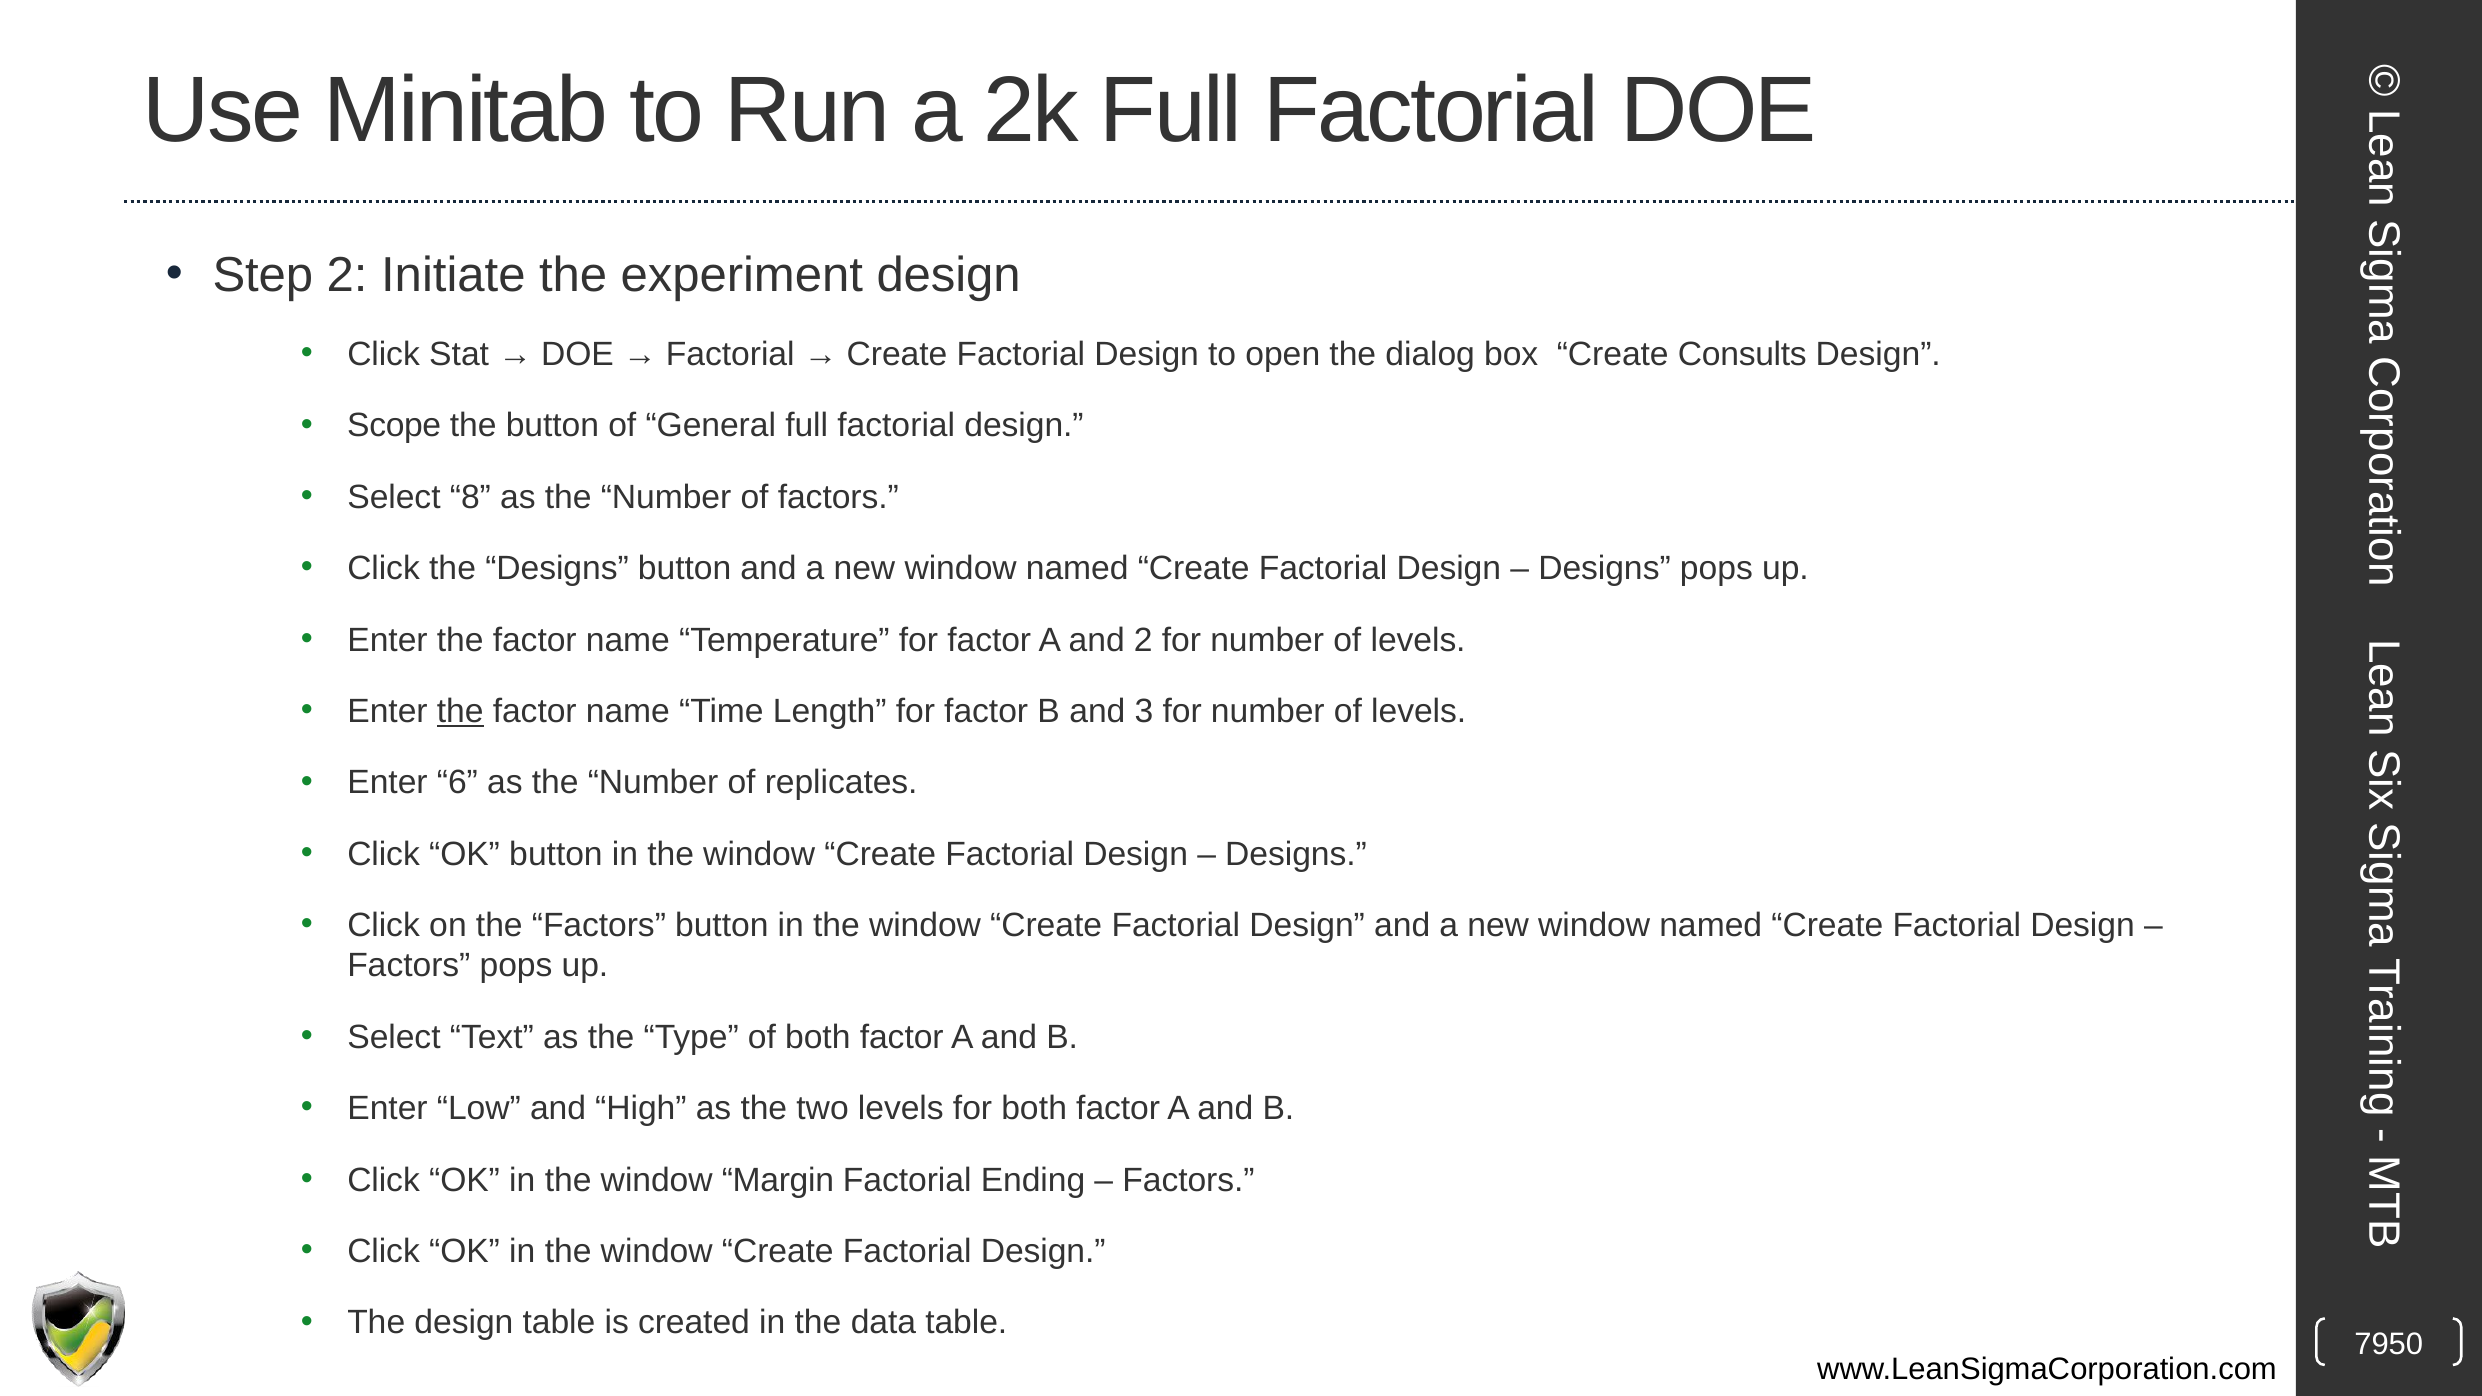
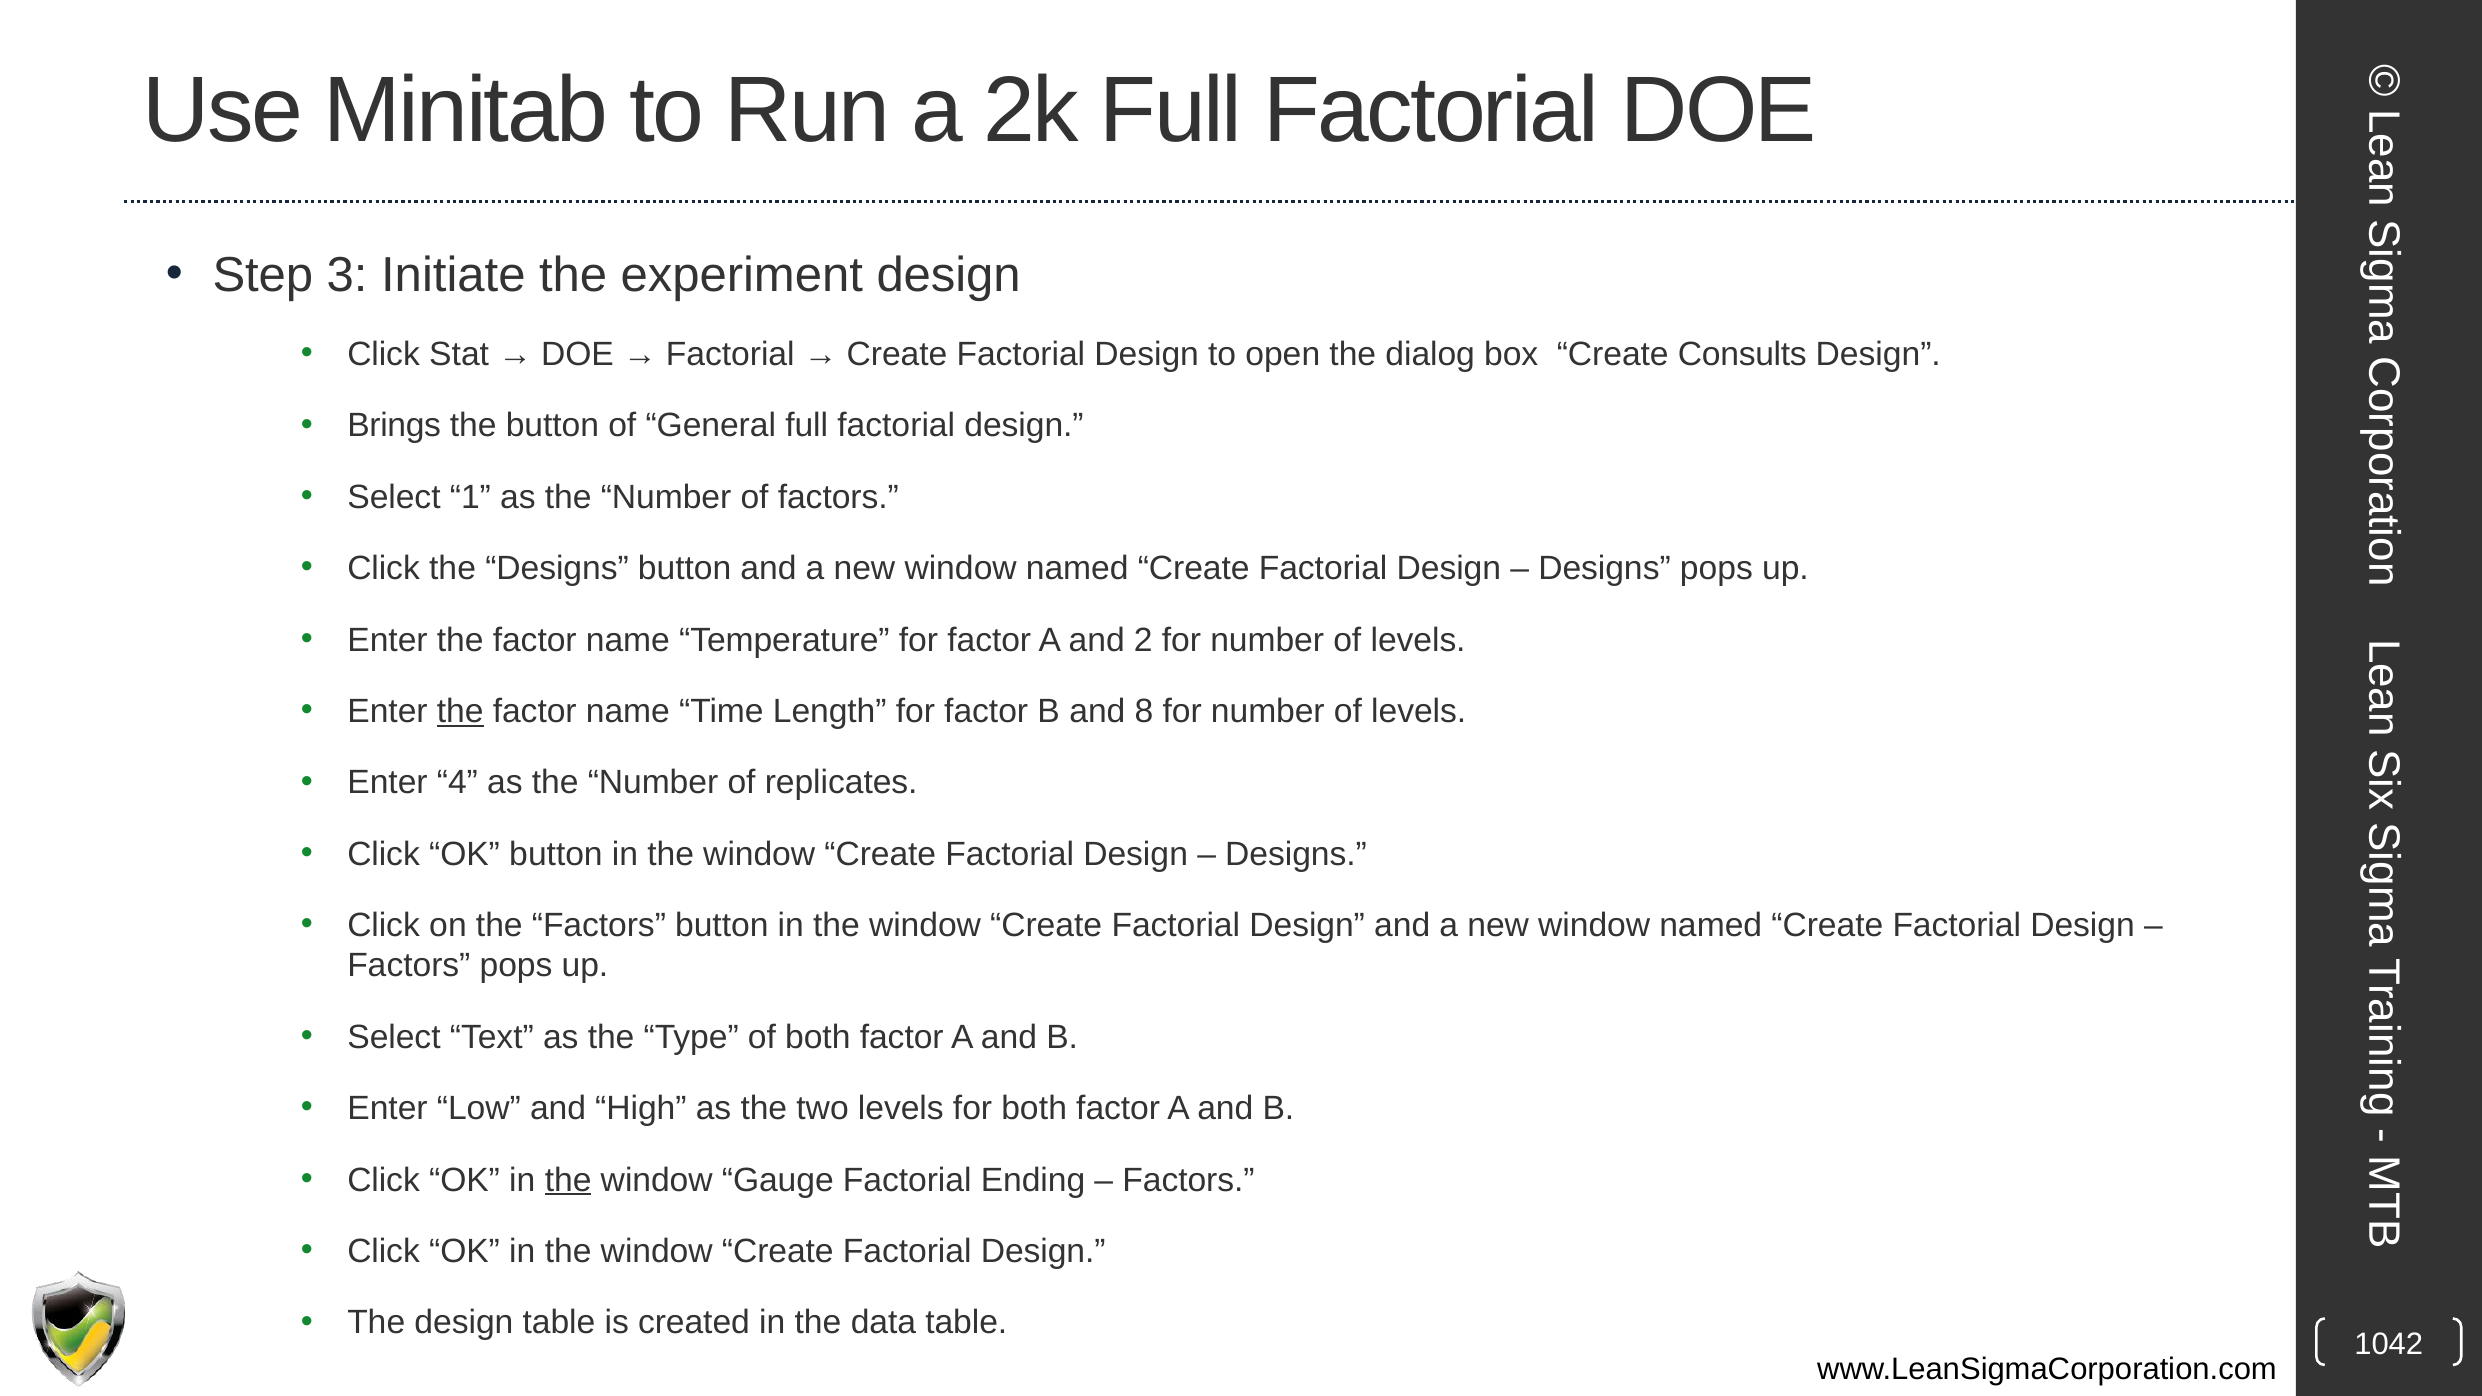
Step 2: 2 -> 3 (347, 275)
Scope: Scope -> Brings (394, 426)
8: 8 -> 1 (470, 497)
3: 3 -> 8 (1144, 711)
6: 6 -> 4 (457, 783)
the underline: none -> present (568, 1180)
Margin: Margin -> Gauge (778, 1180)
7950: 7950 -> 1042 (2389, 1344)
